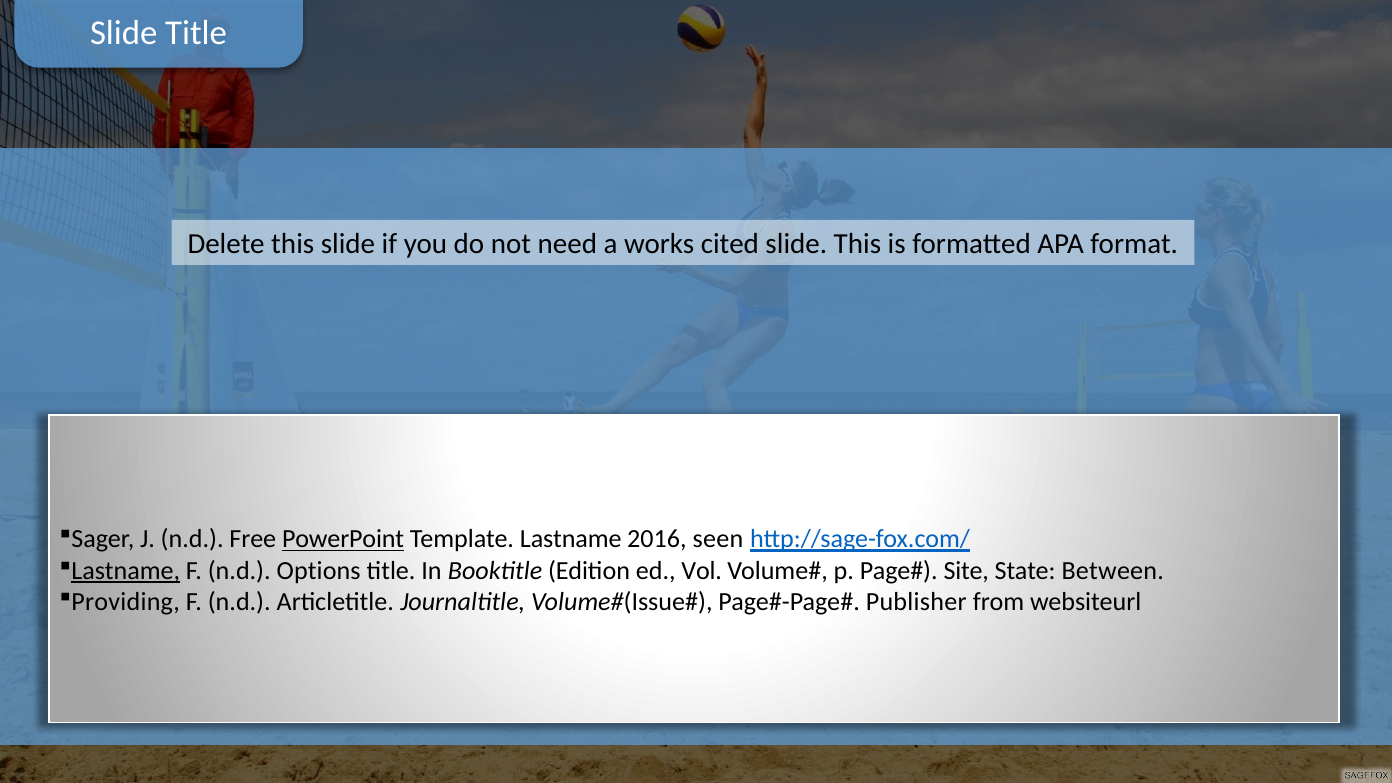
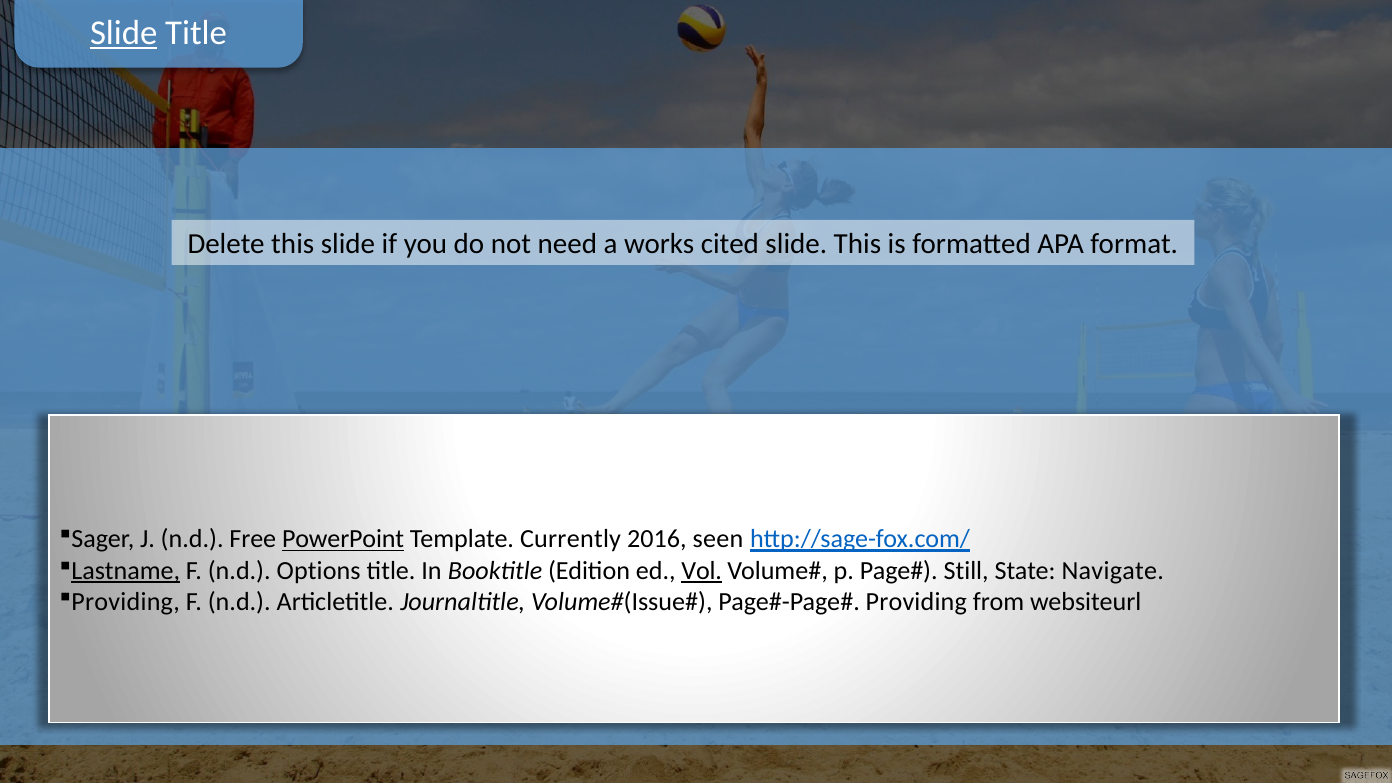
Slide underline: none -> present (124, 33)
Template Lastname: Lastname -> Currently (571, 539)
Vol underline: none -> present (702, 571)
Site: Site -> Still (966, 571)
Between: Between -> Navigate (1113, 571)
Publisher: Publisher -> Providing (916, 602)
